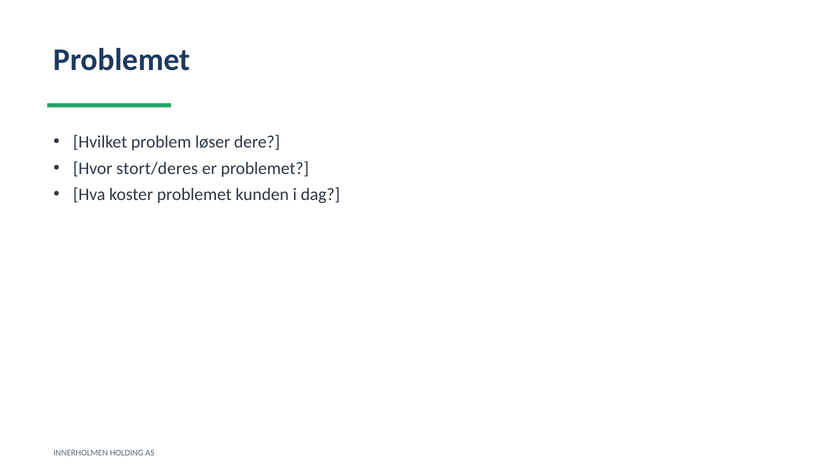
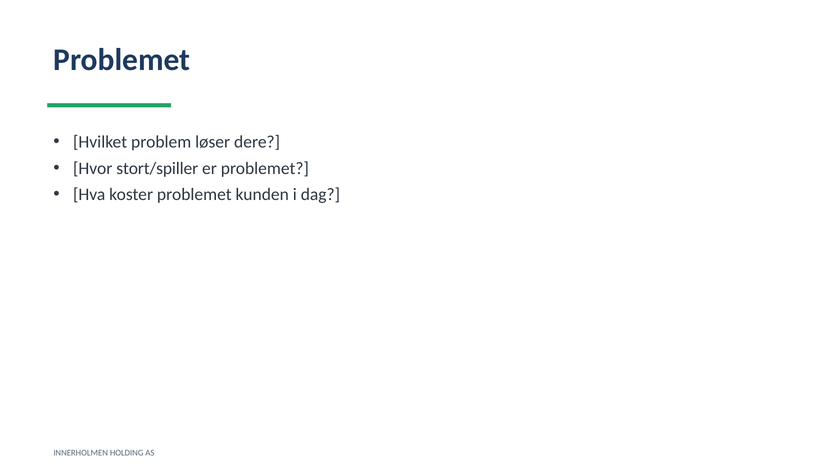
stort/deres: stort/deres -> stort/spiller (157, 168)
